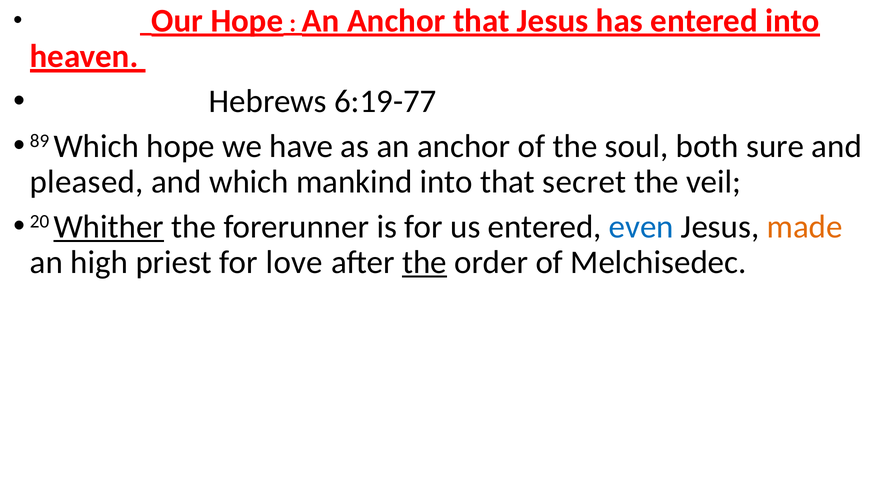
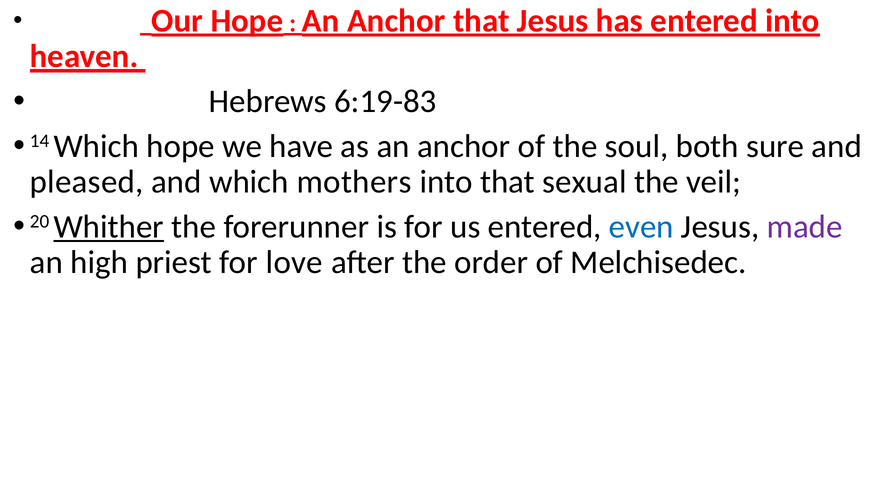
6:19-77: 6:19-77 -> 6:19-83 (385, 101)
89: 89 -> 14 (40, 141)
mankind: mankind -> mothers (354, 182)
secret: secret -> sexual (585, 182)
made colour: orange -> purple (805, 227)
the underline: present -> none (424, 262)
